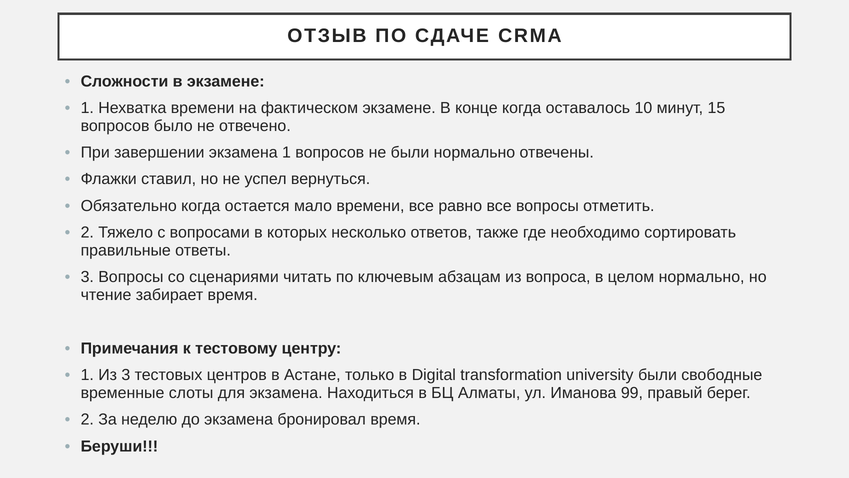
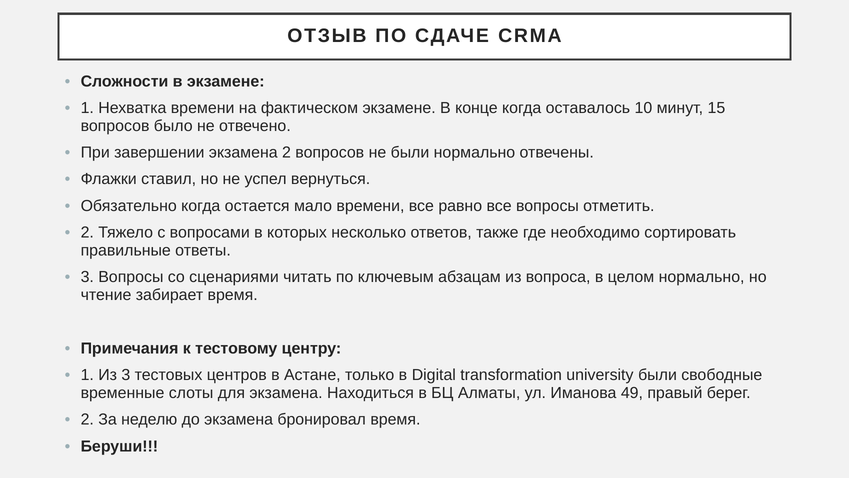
экзамена 1: 1 -> 2 (287, 152)
99: 99 -> 49 (632, 393)
